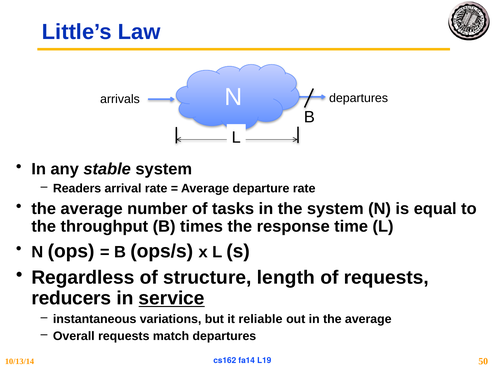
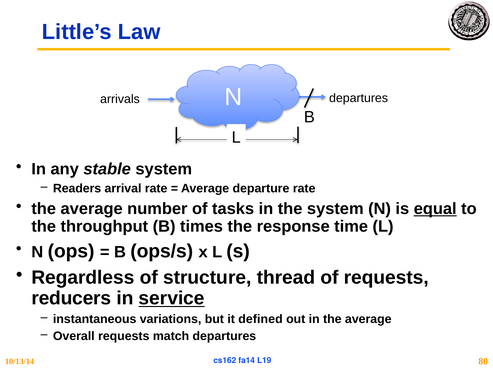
equal underline: none -> present (435, 209)
length: length -> thread (286, 278)
reliable: reliable -> defined (260, 320)
50: 50 -> 80 (483, 362)
